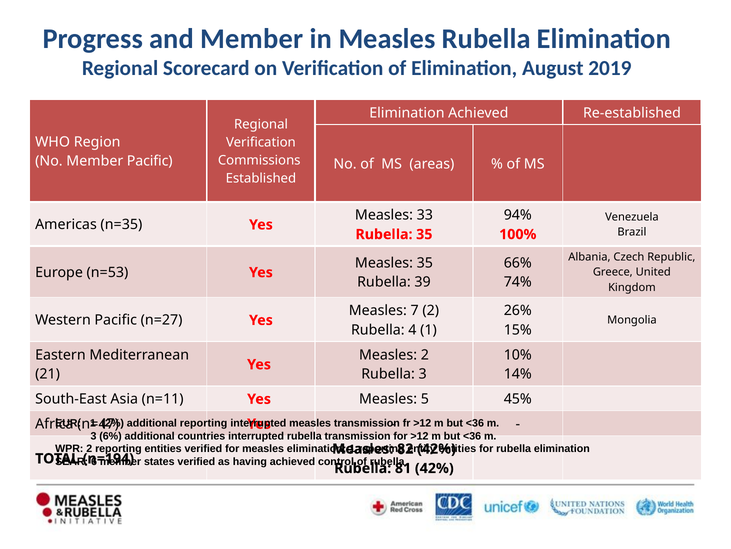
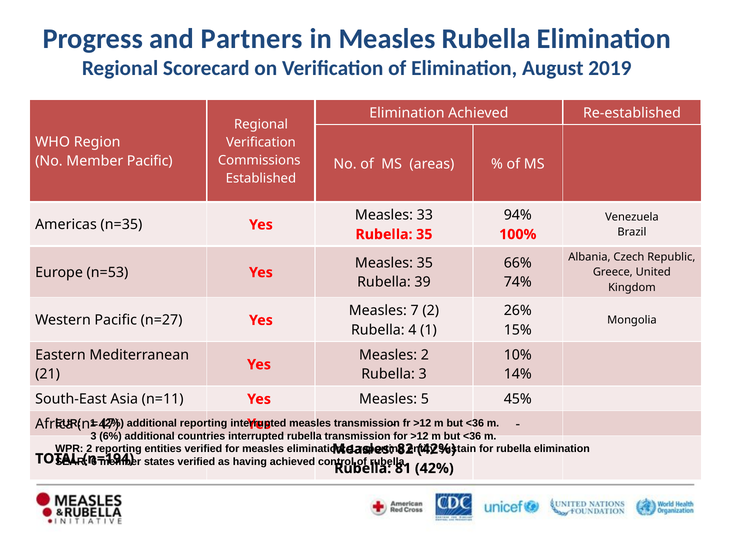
and Member: Member -> Partners (252, 39)
entities: entities -> sustain (457, 448)
